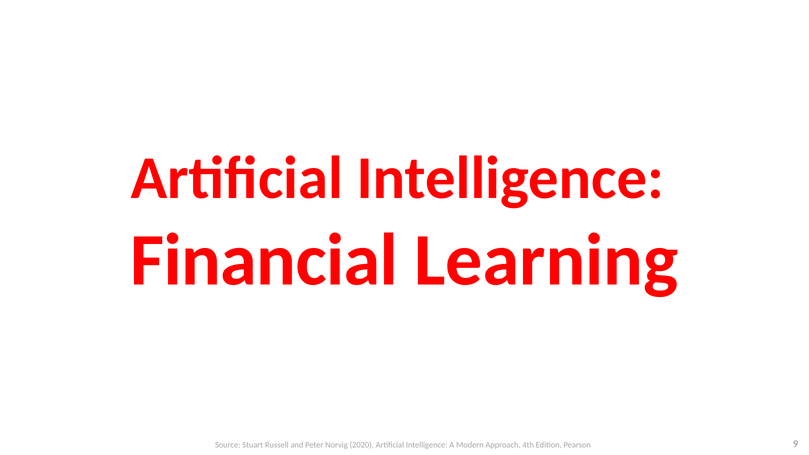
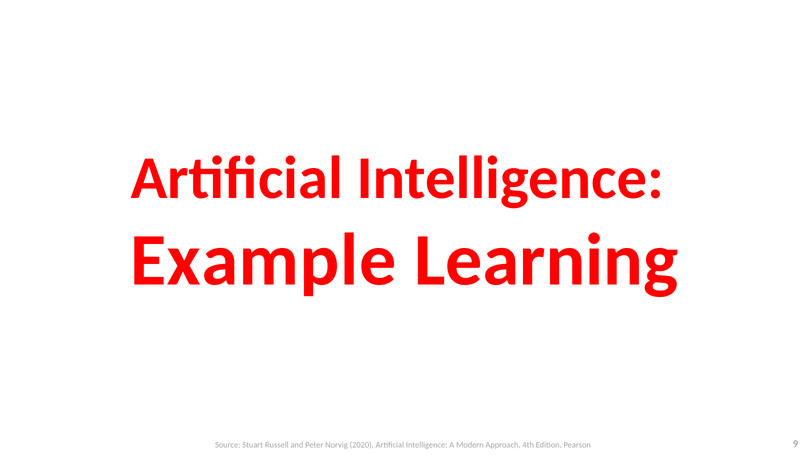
Financial: Financial -> Example (263, 260)
